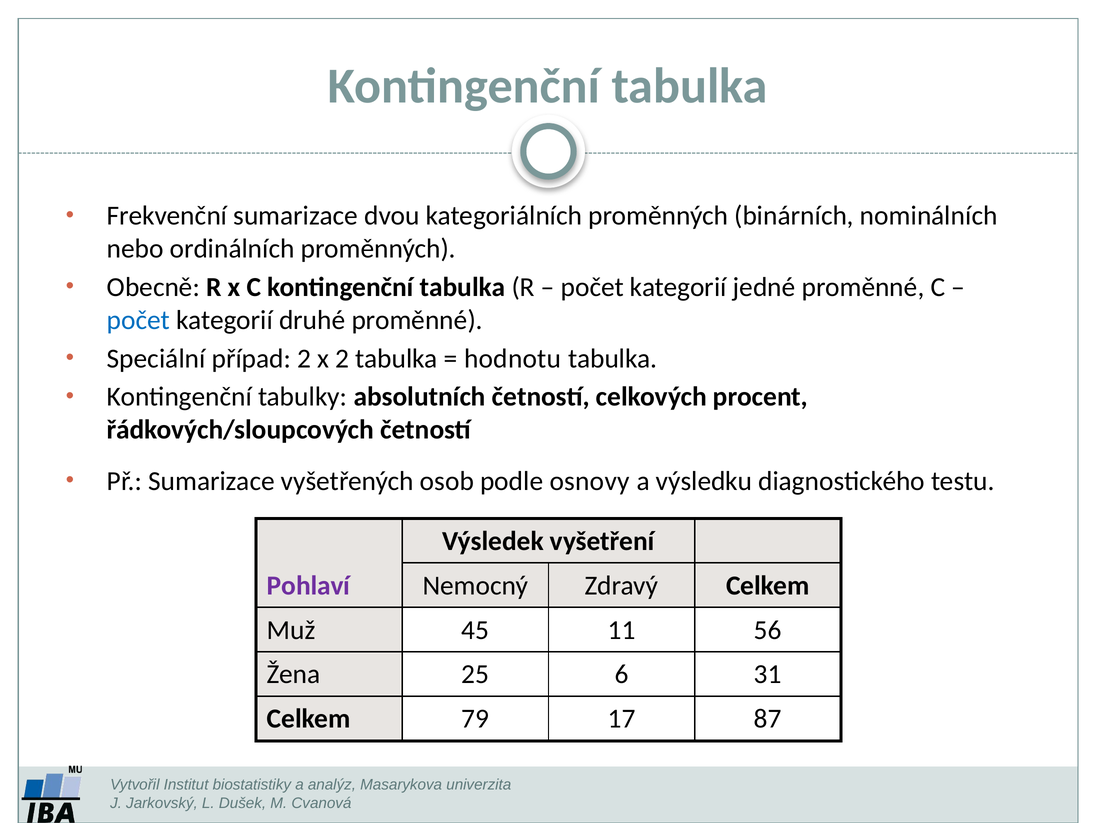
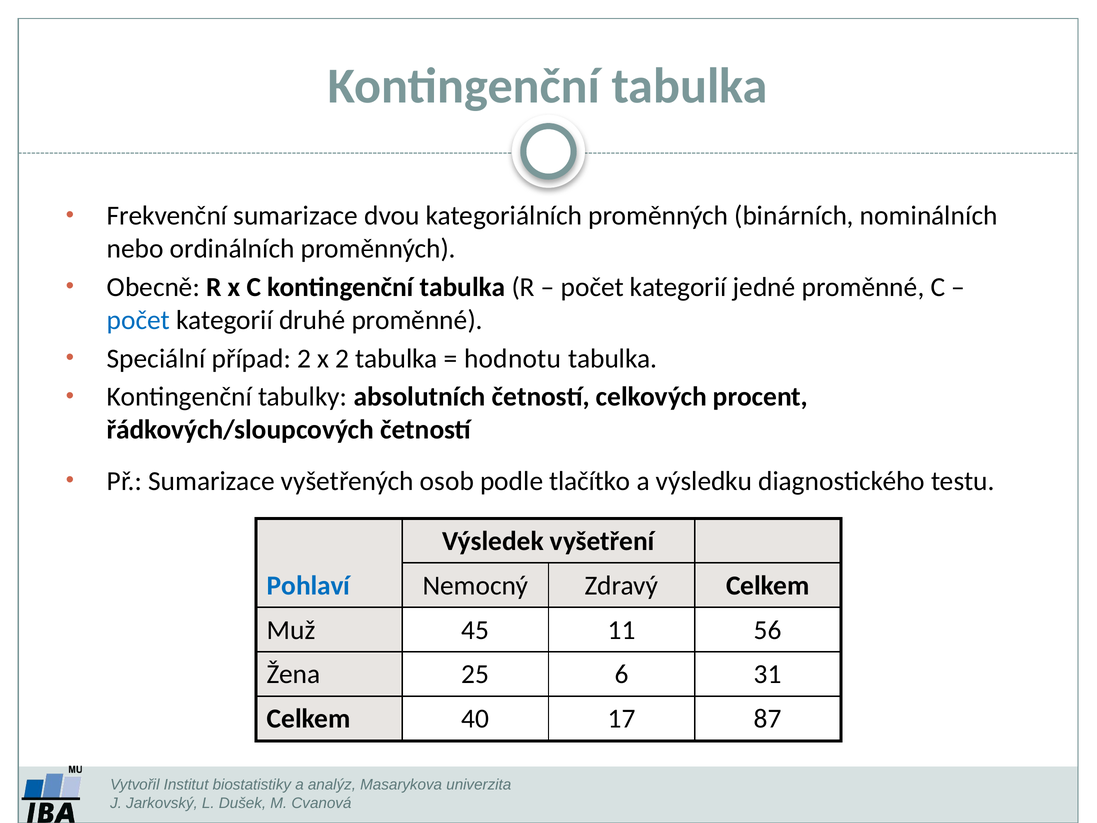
osnovy: osnovy -> tlačítko (590, 481)
Pohlaví colour: purple -> blue (309, 585)
79: 79 -> 40 (475, 719)
